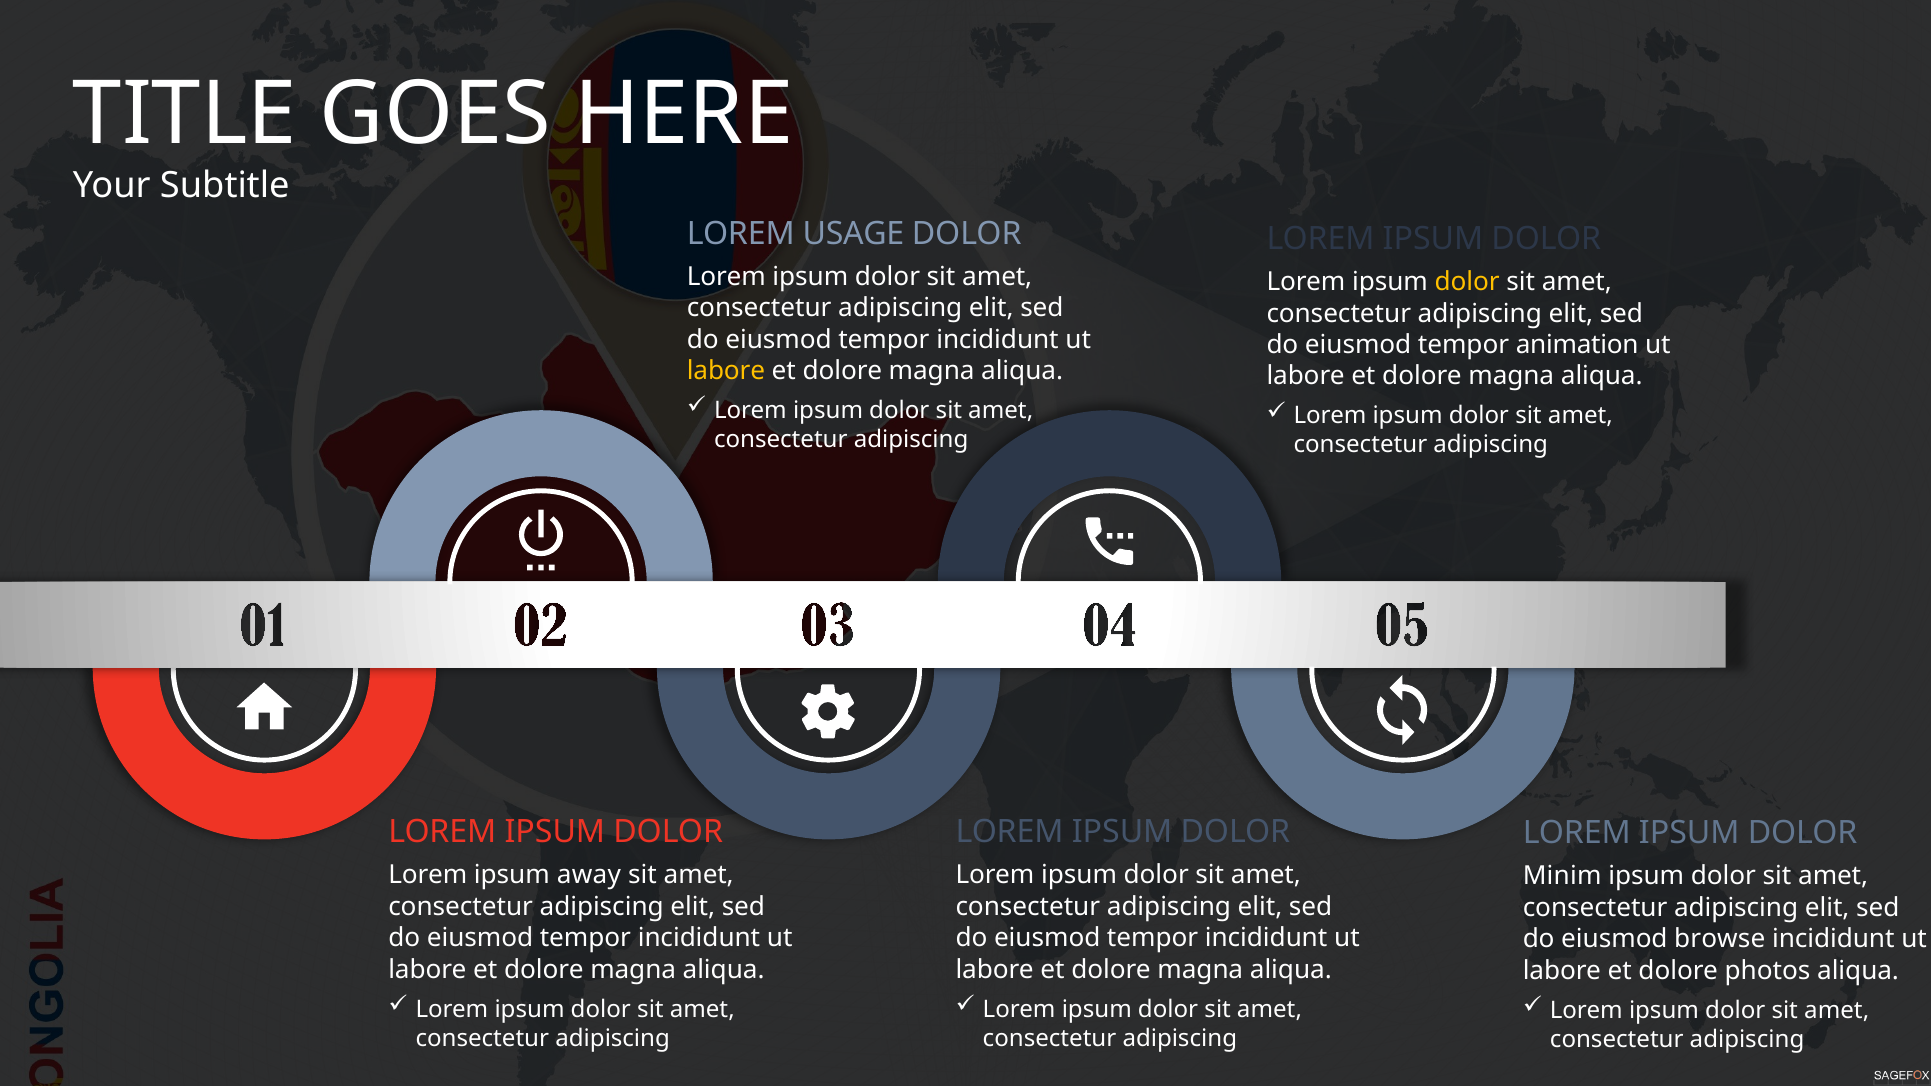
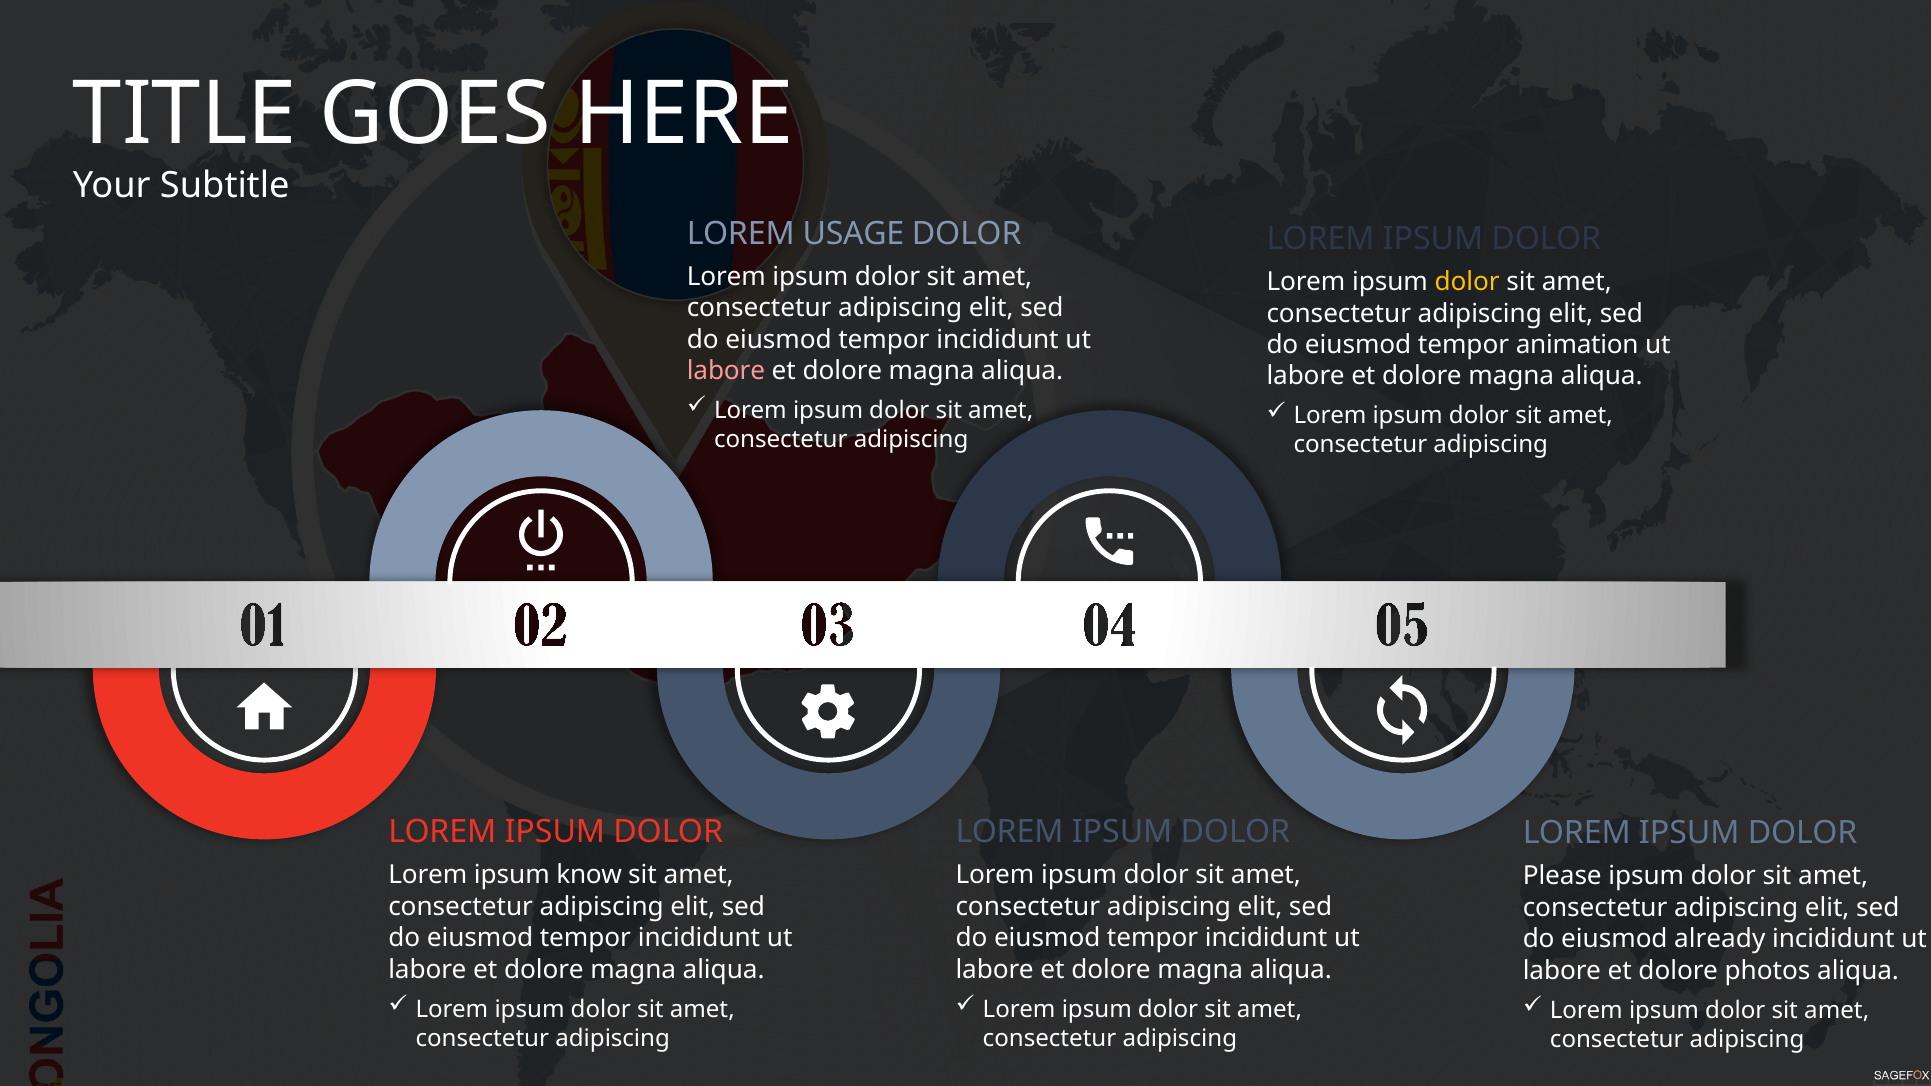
labore colour: yellow -> pink (726, 371)
away: away -> know (589, 875)
Minim: Minim -> Please (1562, 876)
browse: browse -> already (1720, 939)
